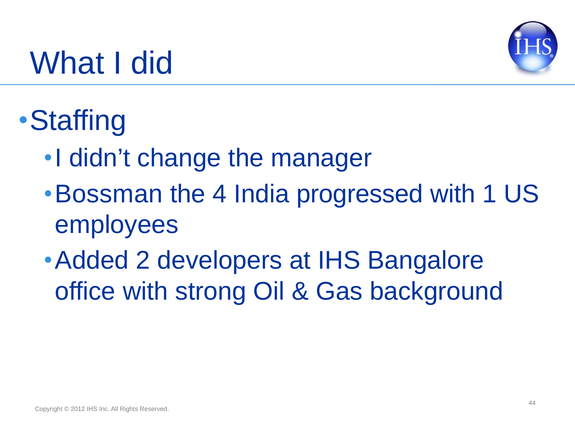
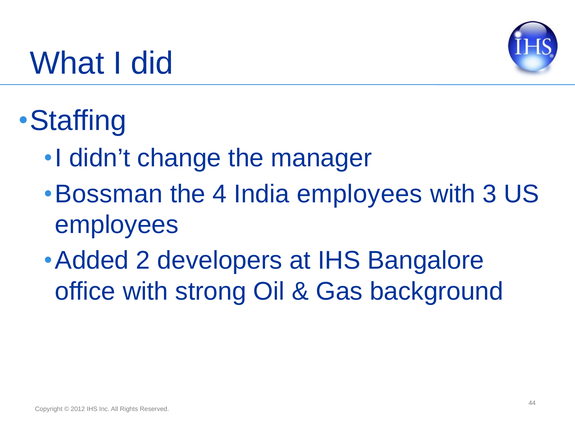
India progressed: progressed -> employees (360, 194)
1: 1 -> 3 (490, 194)
